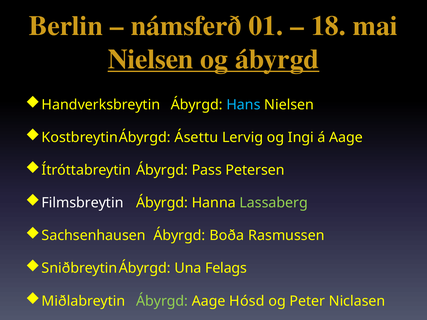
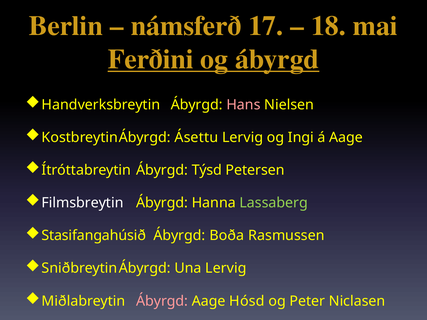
01: 01 -> 17 (266, 26)
Nielsen: Nielsen -> Ferðini (151, 59)
Hans colour: light blue -> pink (244, 105)
Pass: Pass -> Týsd (207, 170)
Sachsenhausen: Sachsenhausen -> Stasifangahúsið (94, 236)
Una Felags: Felags -> Lervig (226, 268)
Ábyrgd colour: light green -> pink (162, 301)
